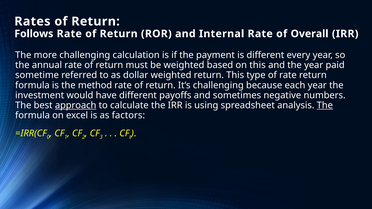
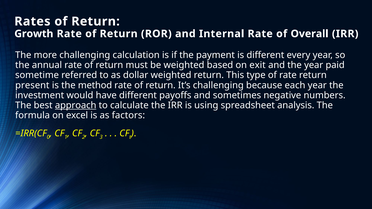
Follows: Follows -> Growth (34, 34)
on this: this -> exit (258, 65)
formula: formula -> present (32, 85)
The underline: present -> none (325, 105)
